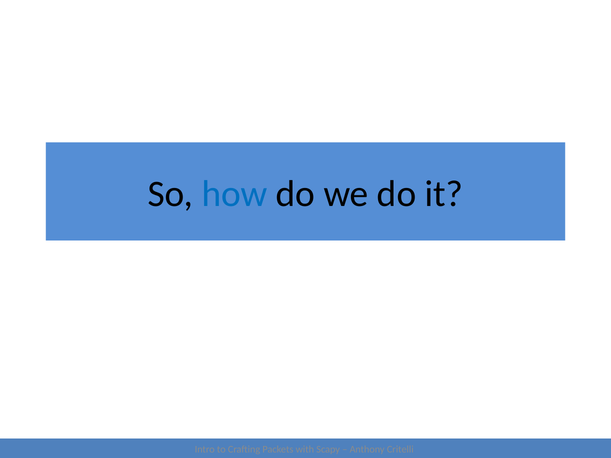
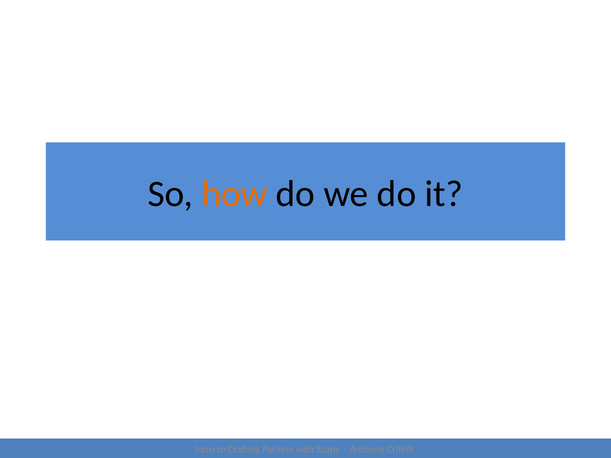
how colour: blue -> orange (234, 194)
